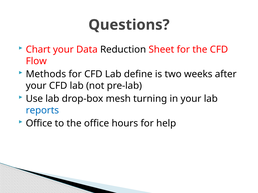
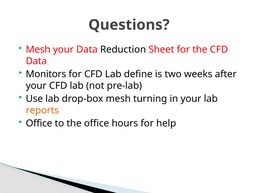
Chart: Chart -> Mesh (38, 50)
Flow: Flow -> Data (36, 61)
Methods: Methods -> Monitors (46, 74)
reports colour: blue -> orange (42, 111)
